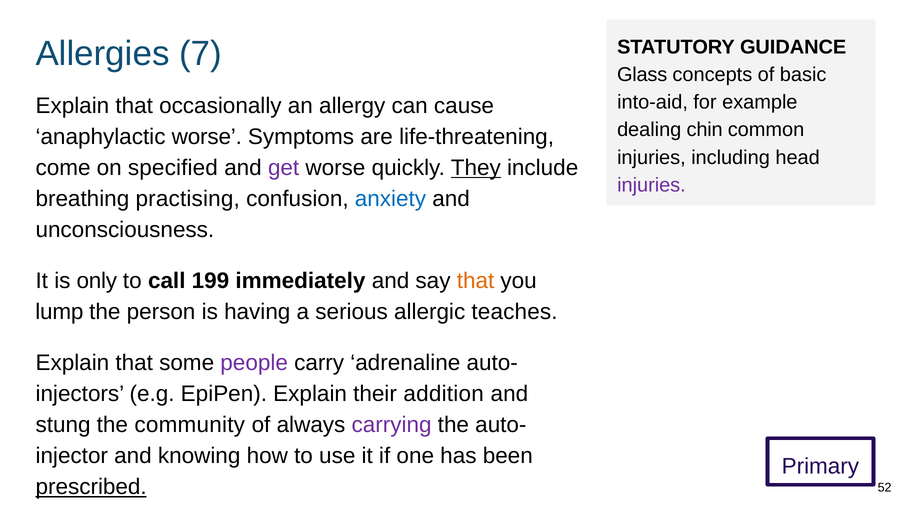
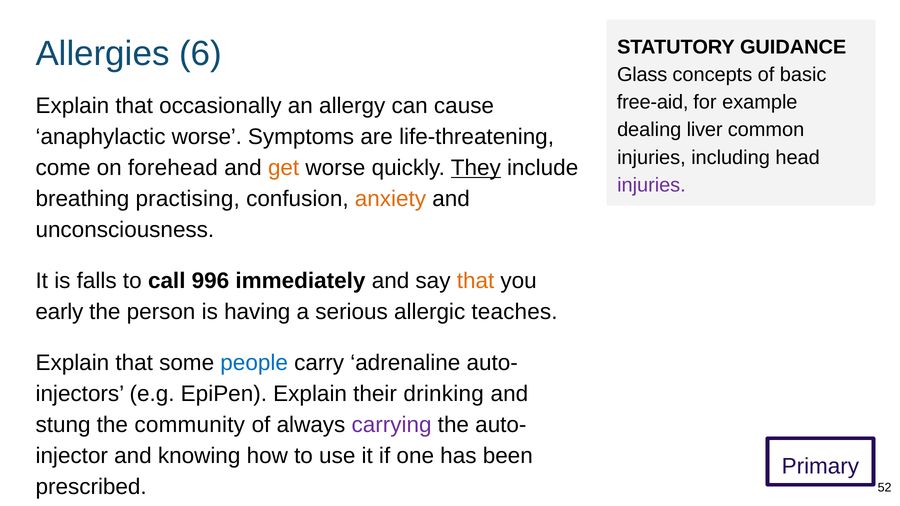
7: 7 -> 6 (200, 54)
into-aid: into-aid -> free-aid (653, 102)
chin: chin -> liver (705, 130)
specified: specified -> forehead (173, 168)
get colour: purple -> orange (284, 168)
anxiety colour: blue -> orange (390, 199)
only: only -> falls (97, 281)
199: 199 -> 996 (210, 281)
lump: lump -> early (59, 312)
people colour: purple -> blue (254, 363)
addition: addition -> drinking (444, 394)
prescribed underline: present -> none (91, 487)
